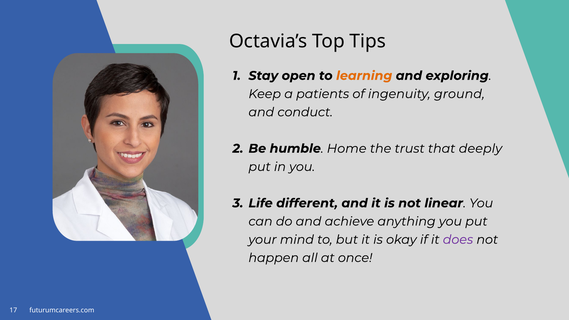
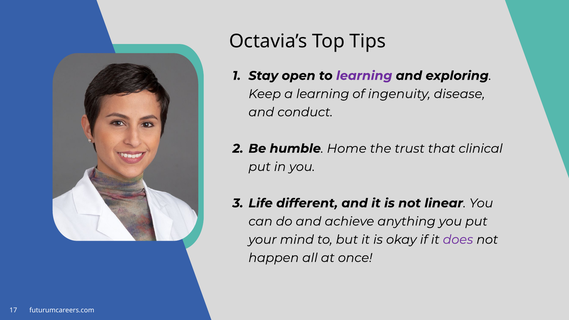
learning colour: orange -> purple (364, 76)
a patients: patients -> learning (323, 94)
ground: ground -> disease (459, 94)
deeply: deeply -> clinical (481, 149)
